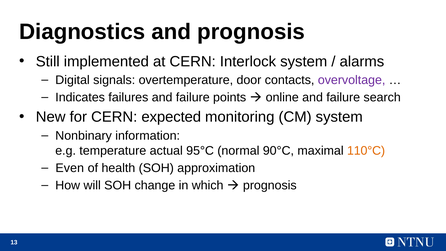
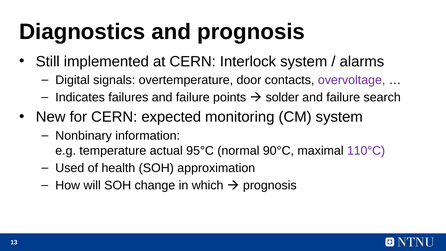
online: online -> solder (282, 98)
110°C colour: orange -> purple (366, 151)
Even: Even -> Used (70, 168)
